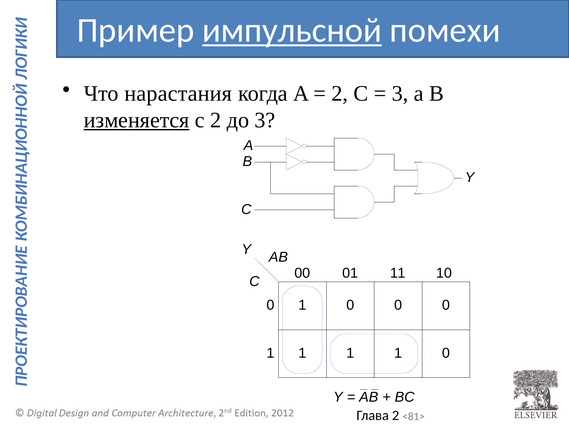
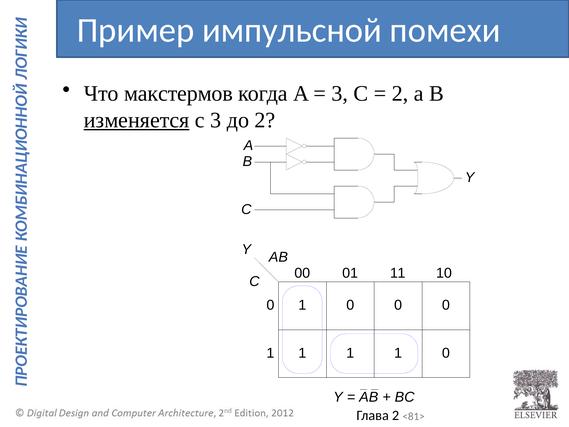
импульсной underline: present -> none (292, 30)
нарастания: нарастания -> макстермов (178, 93)
2: 2 -> 3 (340, 93)
3: 3 -> 2 (400, 93)
с 2: 2 -> 3 (216, 120)
до 3: 3 -> 2 (265, 120)
